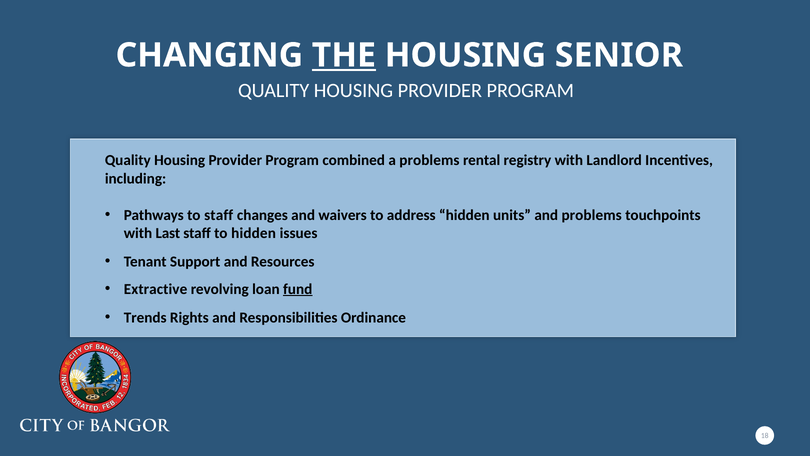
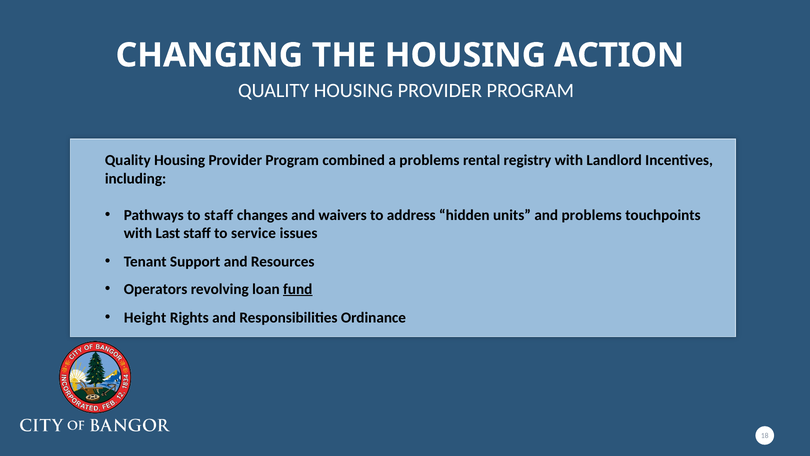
THE underline: present -> none (344, 55)
SENIOR: SENIOR -> ACTION (619, 55)
to hidden: hidden -> service (254, 233)
Extractive: Extractive -> Operators (156, 289)
Trends: Trends -> Height (145, 317)
